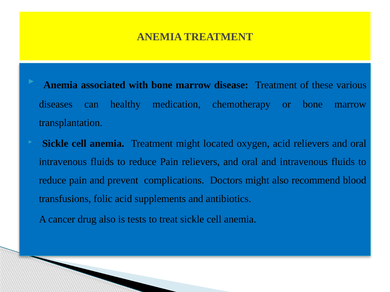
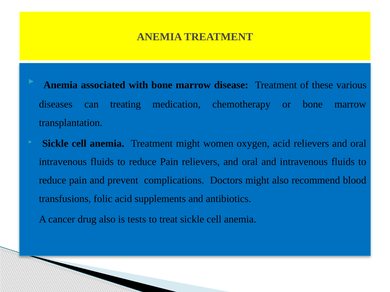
healthy: healthy -> treating (126, 104)
located: located -> women (218, 144)
